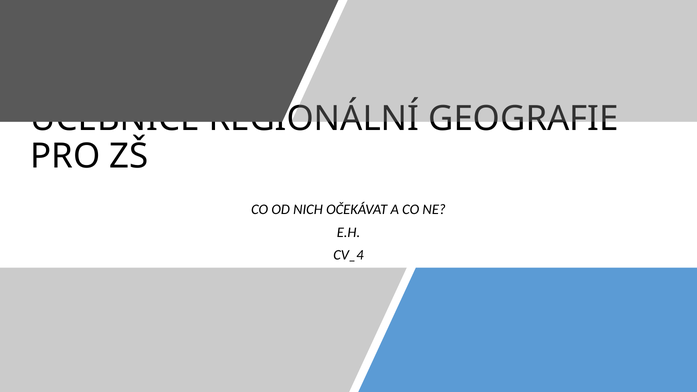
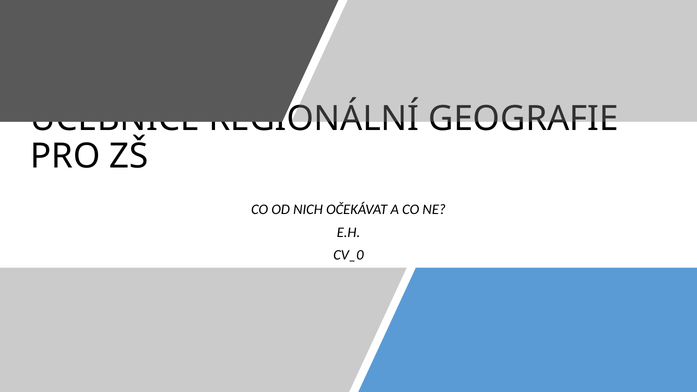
CV_4: CV_4 -> CV_0 (348, 255)
